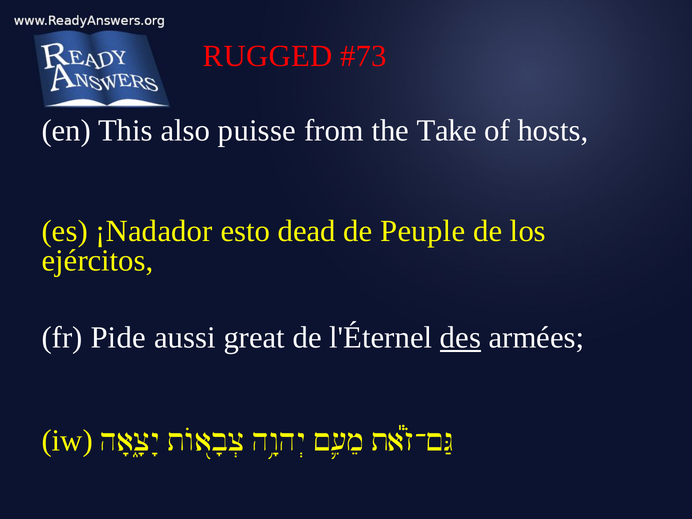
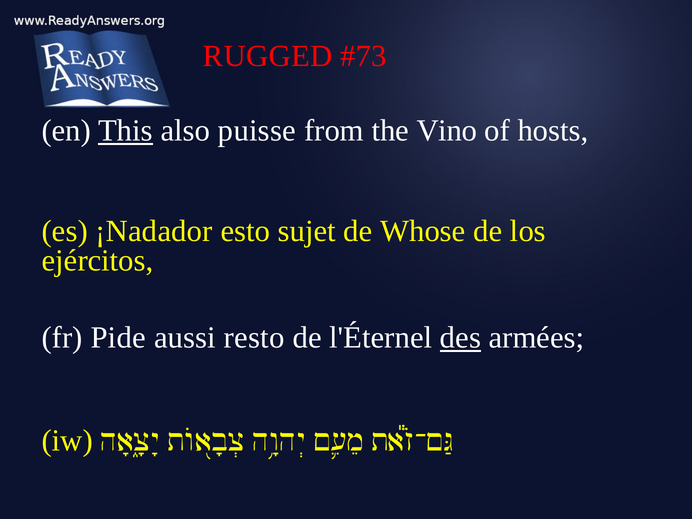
This underline: none -> present (126, 131)
Take: Take -> Vino (447, 131)
dead: dead -> sujet (307, 231)
Peuple: Peuple -> Whose (423, 231)
great: great -> resto (254, 338)
